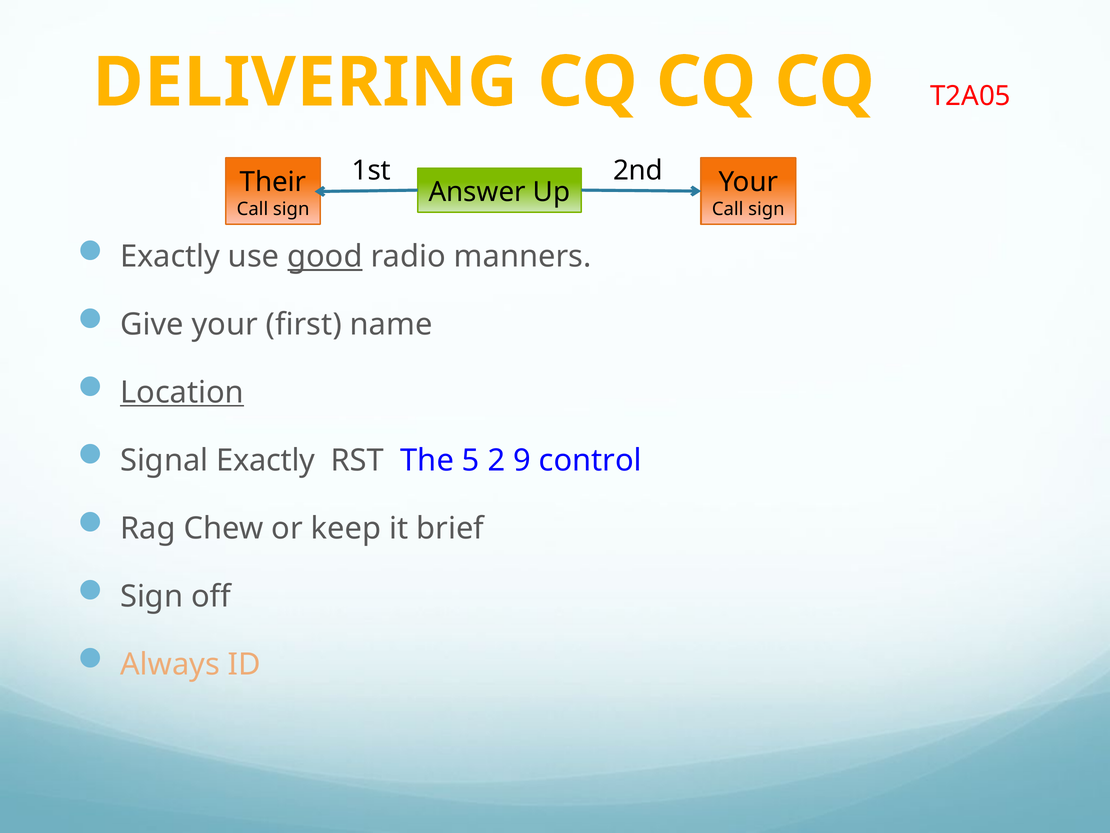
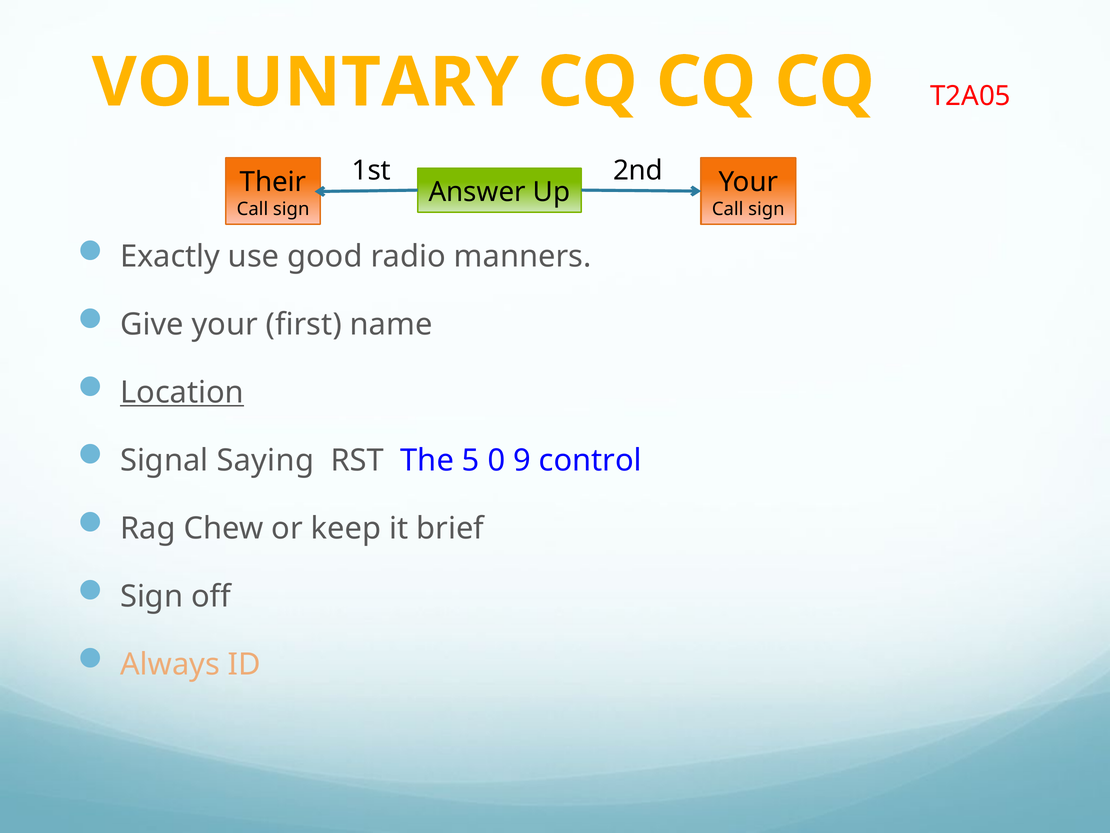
DELIVERING: DELIVERING -> VOLUNTARY (305, 83)
good underline: present -> none (325, 256)
Signal Exactly: Exactly -> Saying (265, 460)
2: 2 -> 0 (496, 460)
